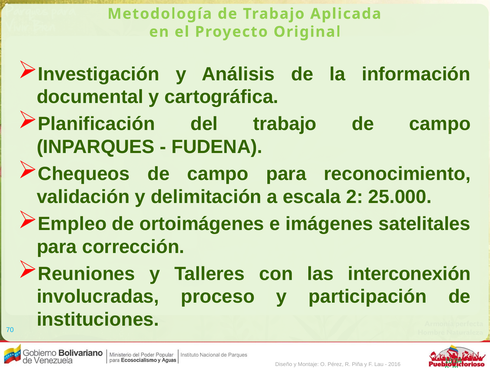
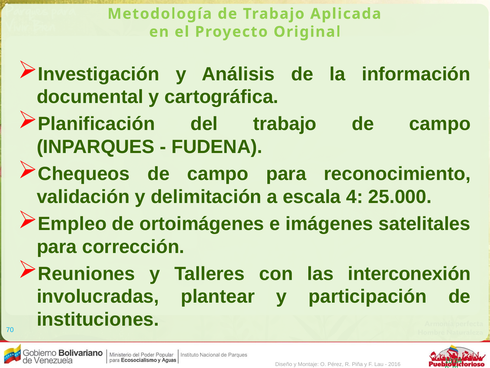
2: 2 -> 4 (355, 197)
proceso: proceso -> plantear (218, 296)
